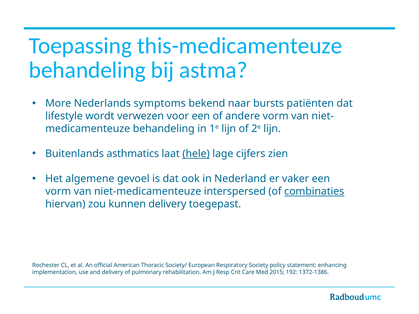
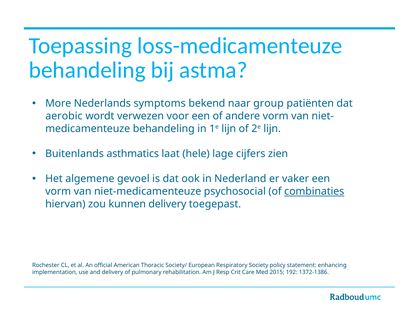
this-medicamenteuze: this-medicamenteuze -> loss-medicamenteuze (240, 46)
bursts: bursts -> group (268, 104)
lifestyle: lifestyle -> aerobic (64, 116)
hele underline: present -> none (196, 154)
interspersed: interspersed -> psychosocial (235, 192)
